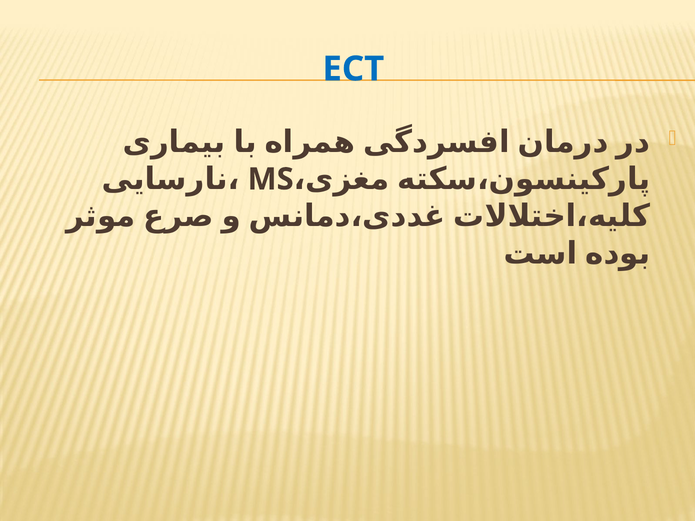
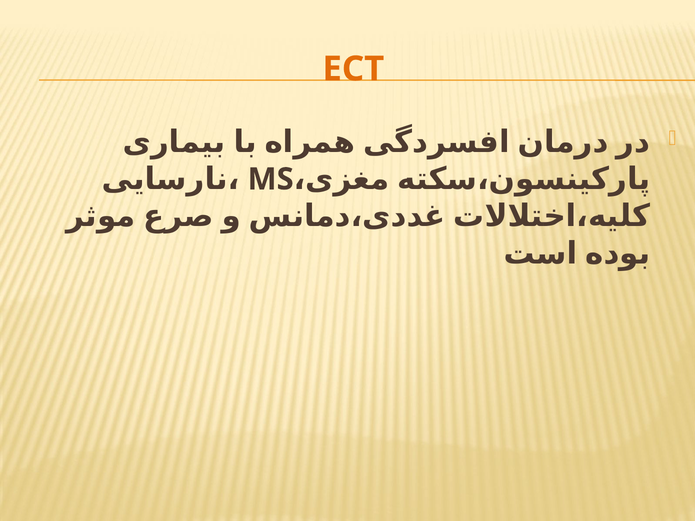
ECT colour: blue -> orange (353, 69)
